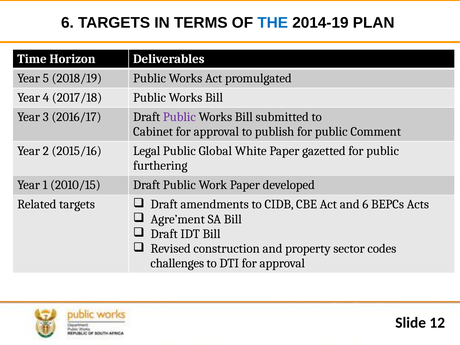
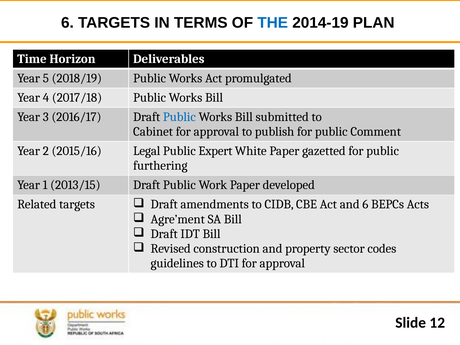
Public colour: purple -> blue (179, 117)
Global: Global -> Expert (215, 151)
2010/15: 2010/15 -> 2013/15 (75, 185)
challenges: challenges -> guidelines (177, 263)
